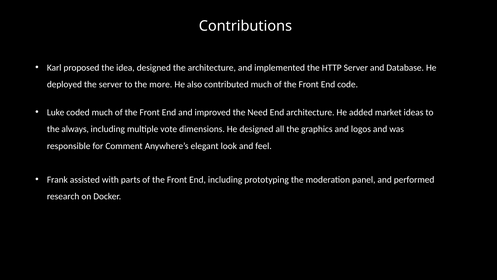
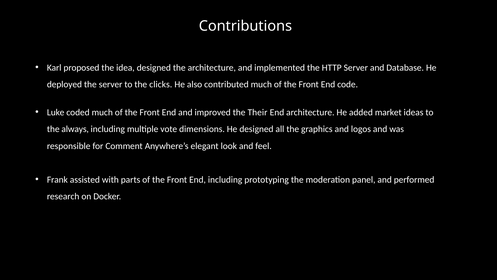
more: more -> clicks (161, 84)
Need: Need -> Their (258, 112)
